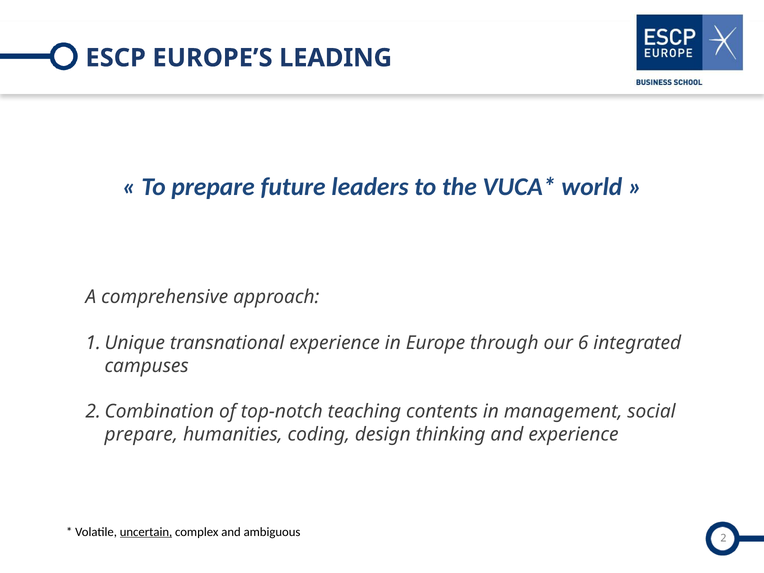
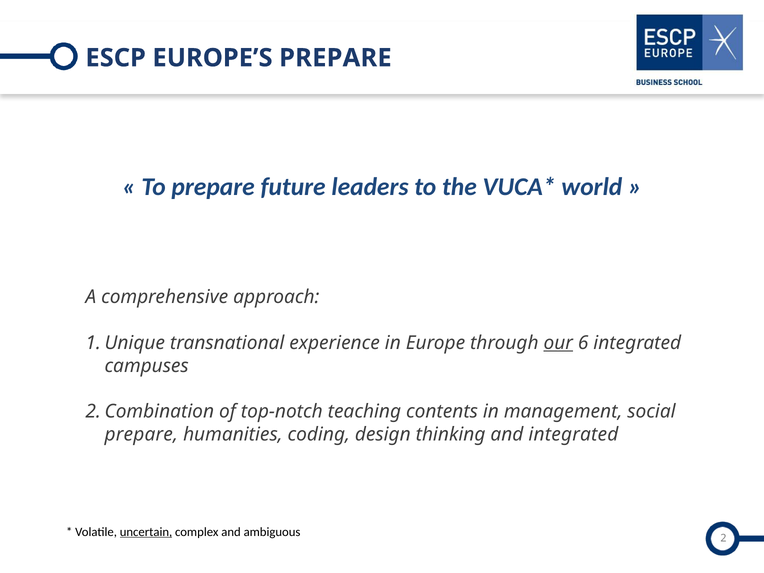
EUROPE’S LEADING: LEADING -> PREPARE (335, 58)
our underline: none -> present (558, 343)
and experience: experience -> integrated (573, 435)
